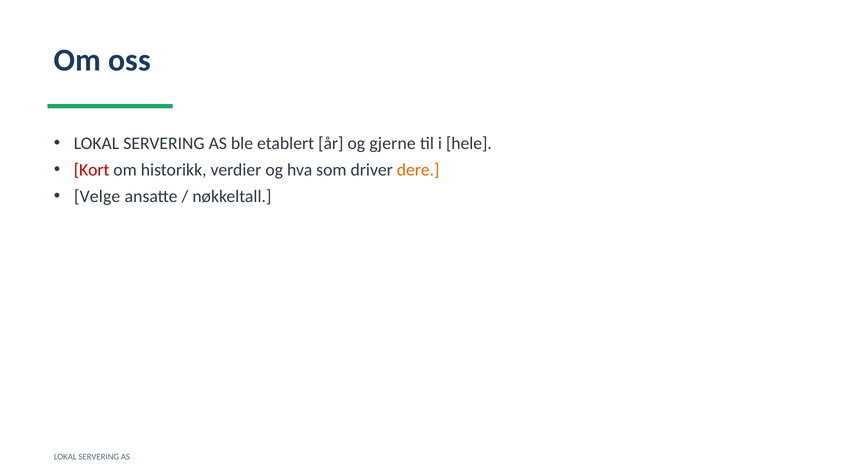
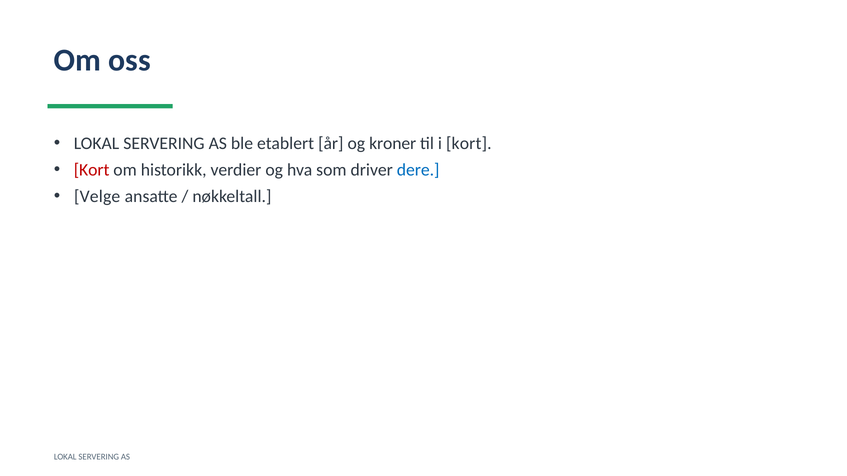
gjerne: gjerne -> kroner (393, 143)
i hele: hele -> kort (469, 143)
dere colour: orange -> blue (418, 170)
